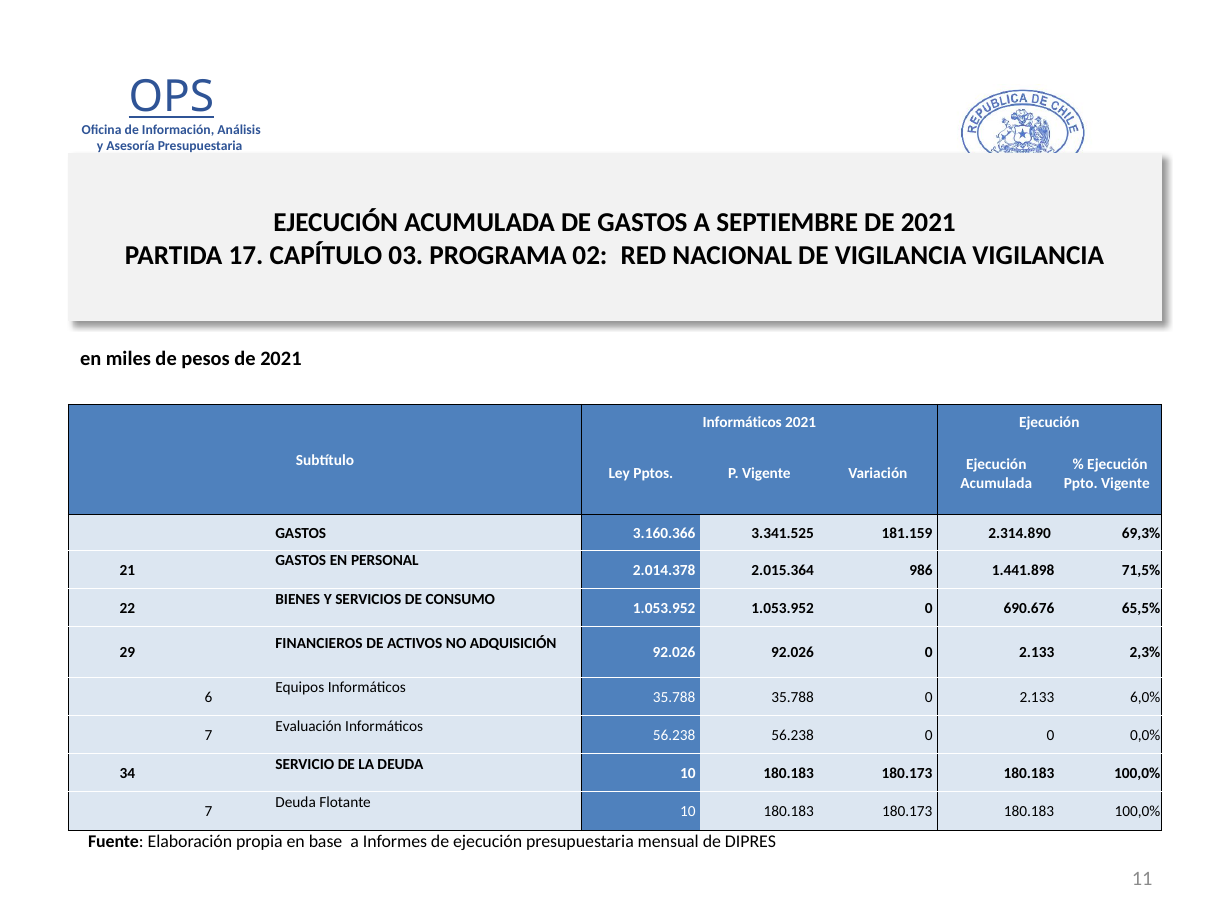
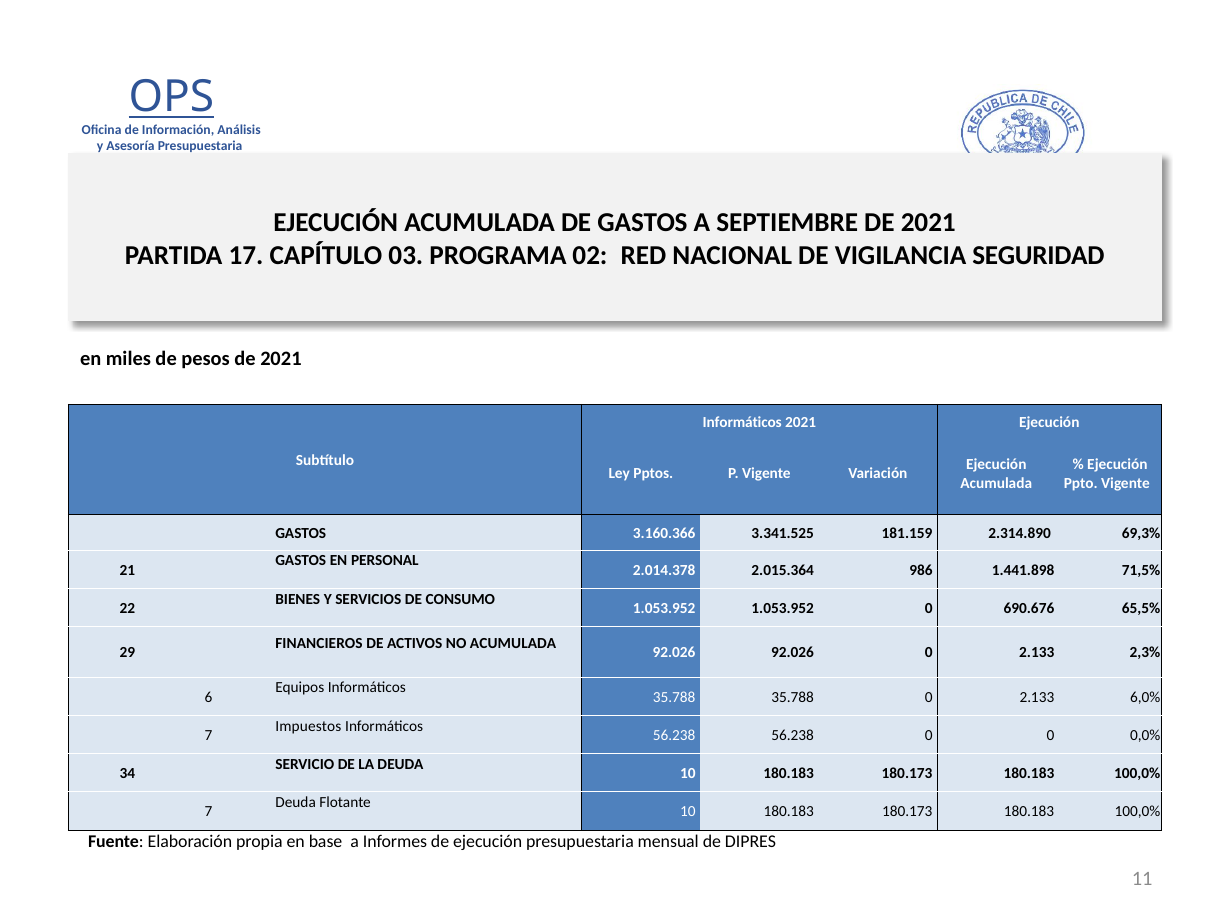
VIGILANCIA VIGILANCIA: VIGILANCIA -> SEGURIDAD (1038, 255)
NO ADQUISICIÓN: ADQUISICIÓN -> ACUMULADA (513, 643)
Evaluación: Evaluación -> Impuestos (308, 726)
